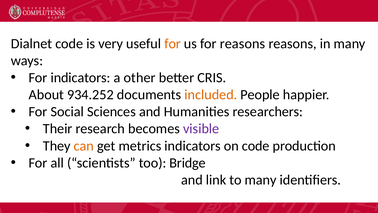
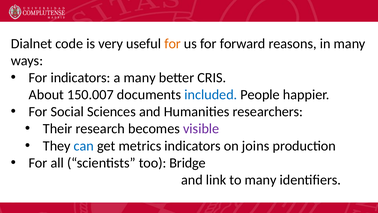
for reasons: reasons -> forward (243, 44)
a other: other -> many (140, 78)
934.252: 934.252 -> 150.007 (90, 95)
included colour: orange -> blue (211, 95)
can colour: orange -> blue (84, 146)
on code: code -> joins (256, 146)
